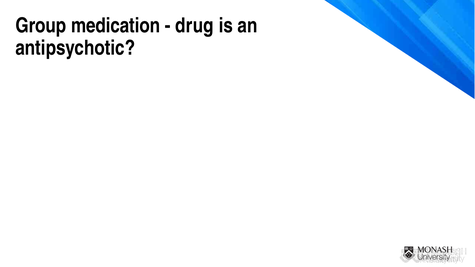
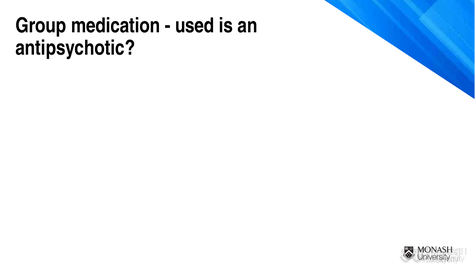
drug: drug -> used (195, 26)
